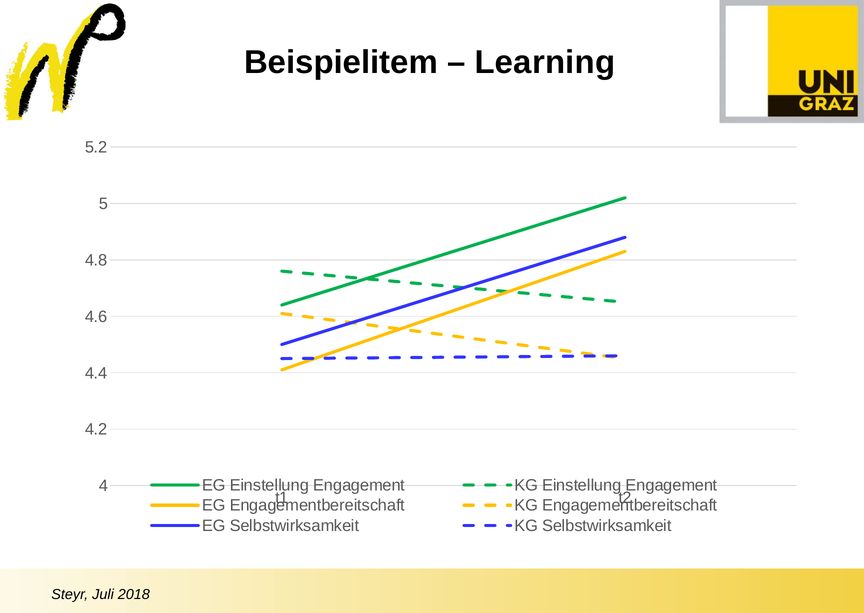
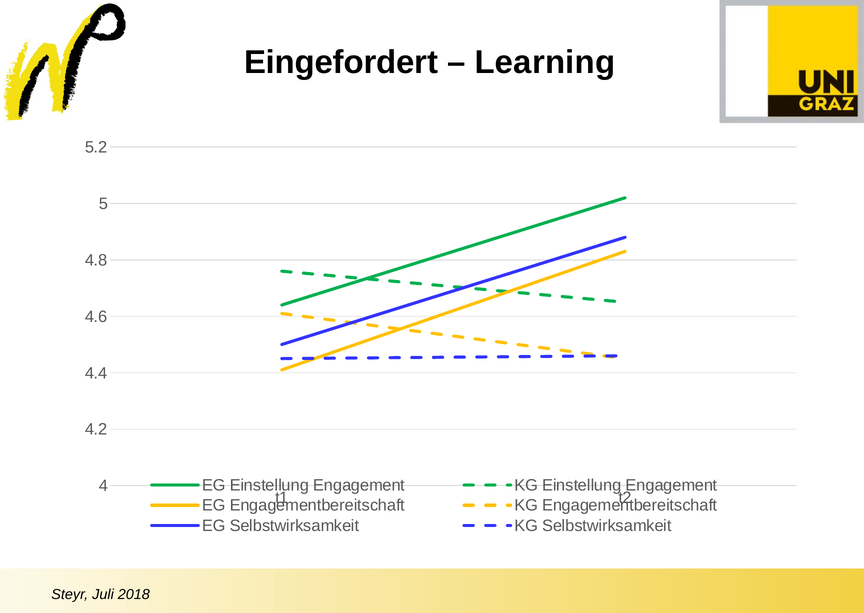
Beispielitem: Beispielitem -> Eingefordert (341, 63)
